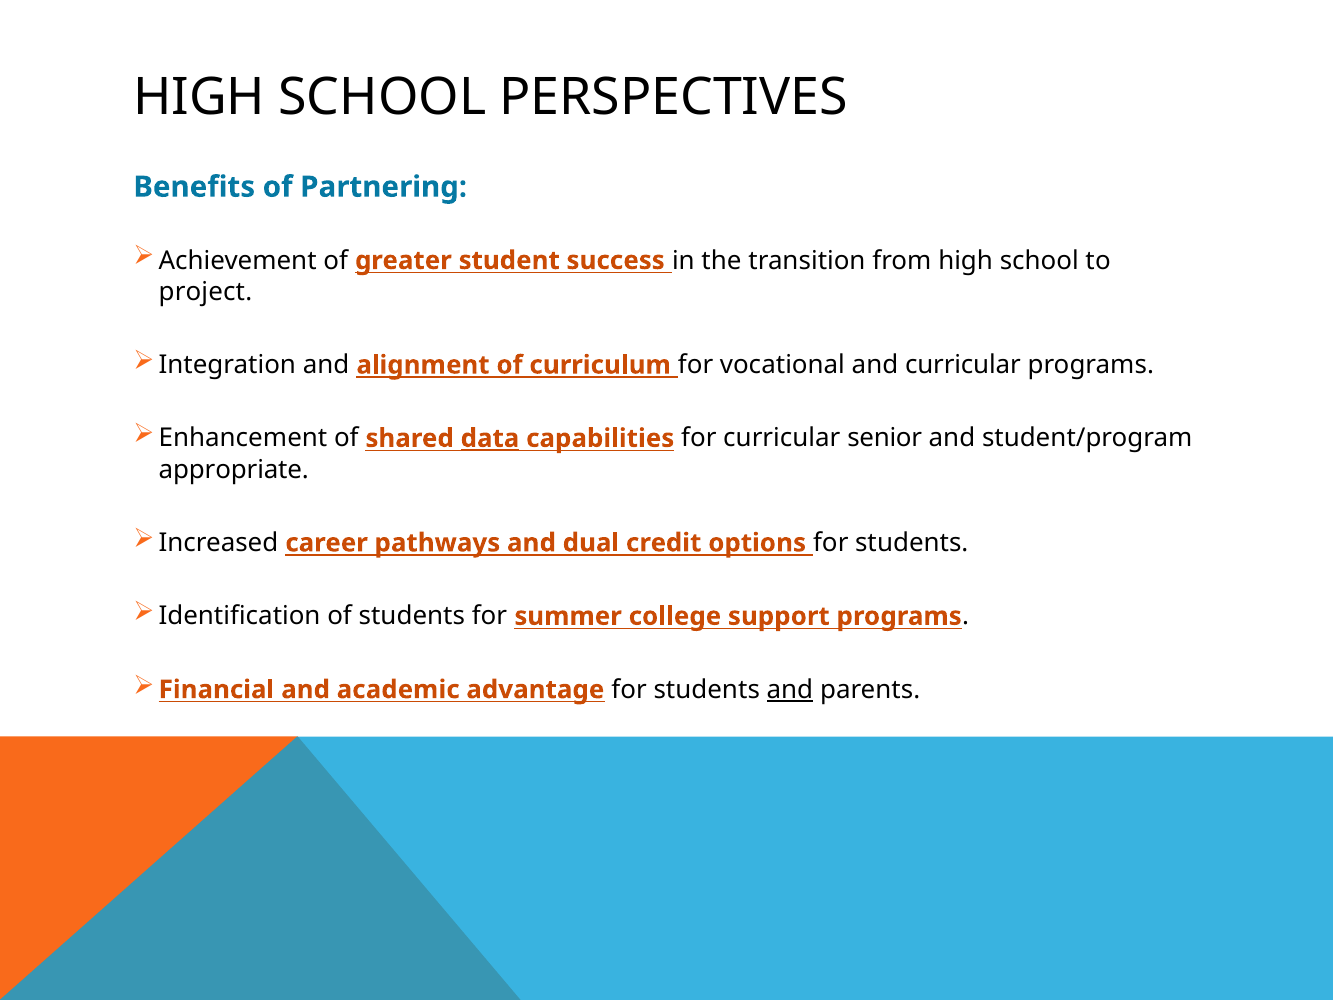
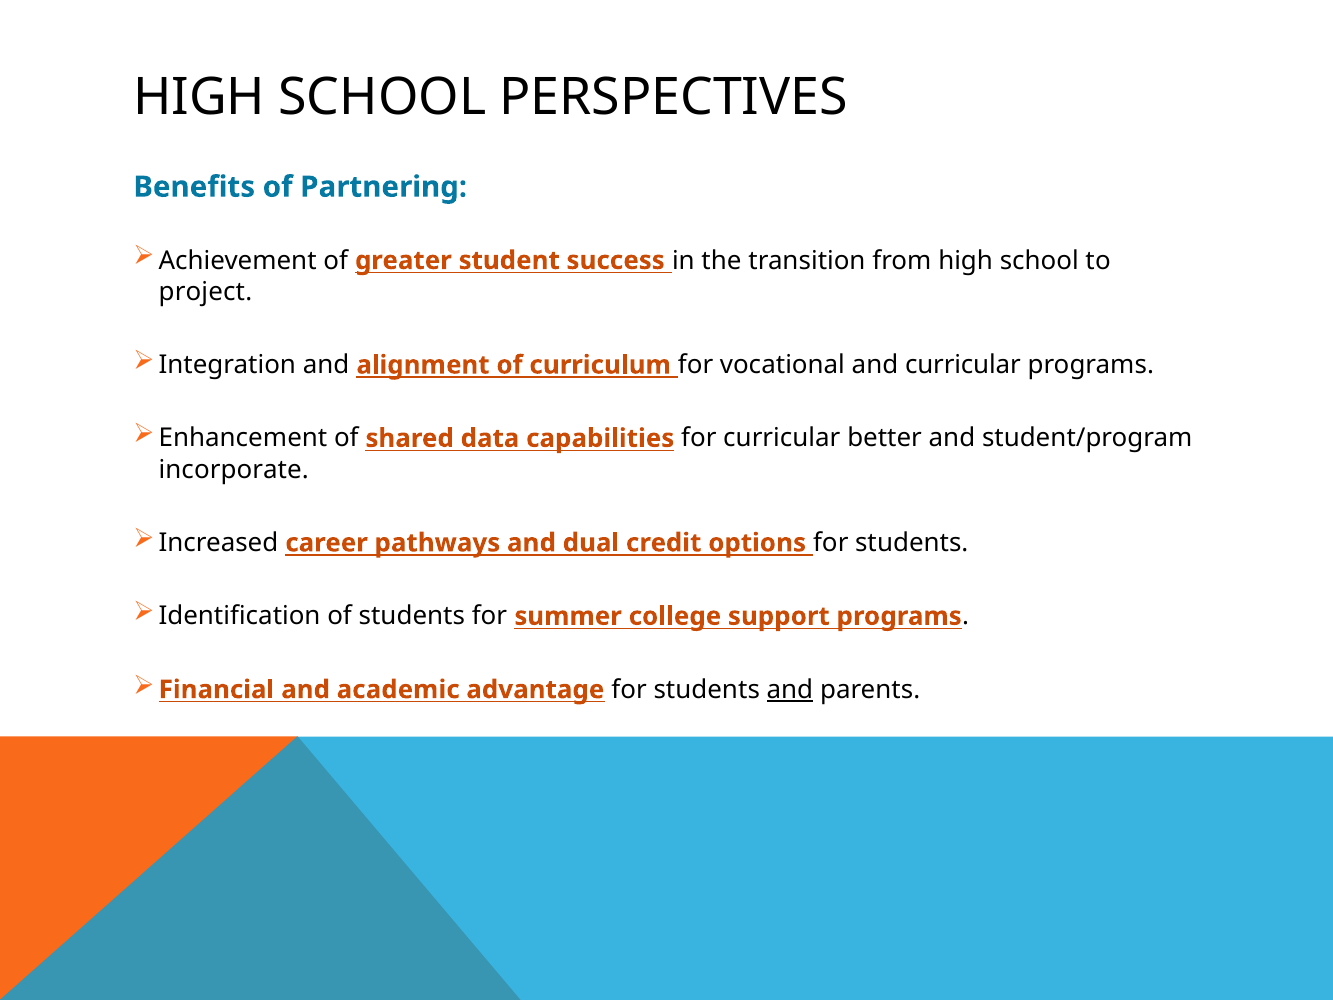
data underline: present -> none (490, 438)
senior: senior -> better (885, 438)
appropriate: appropriate -> incorporate (234, 469)
